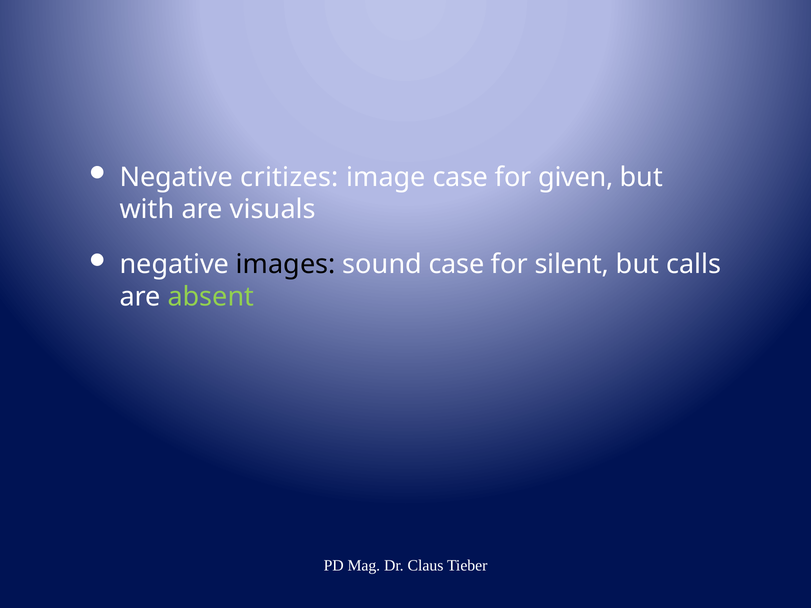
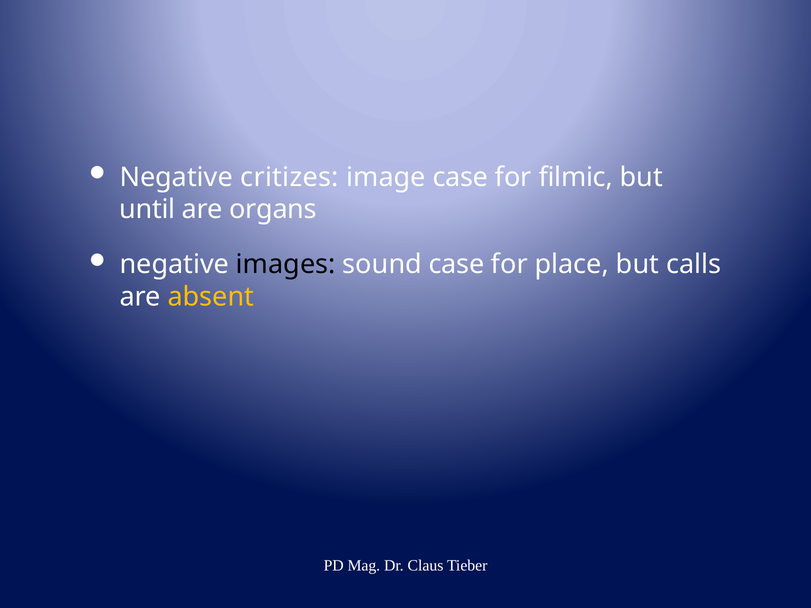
given: given -> filmic (576, 177)
with: with -> until (147, 210)
visuals: visuals -> organs (273, 210)
silent: silent -> place (572, 265)
absent colour: light green -> yellow (211, 297)
